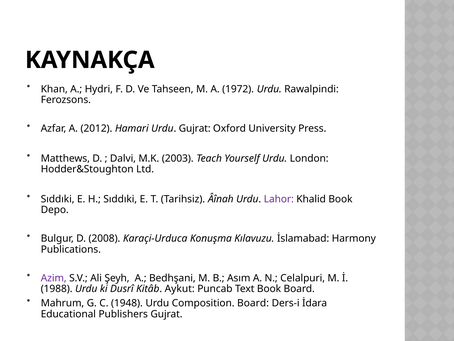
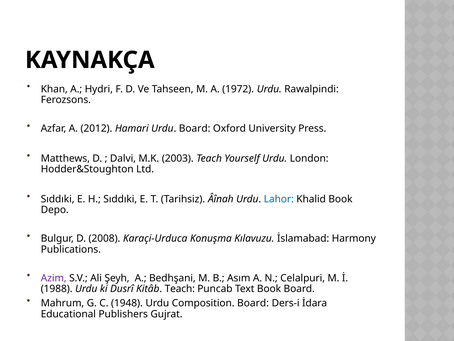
Urdu Gujrat: Gujrat -> Board (195, 128)
Lahor colour: purple -> blue (279, 199)
Kitâb Aykut: Aykut -> Teach (180, 289)
